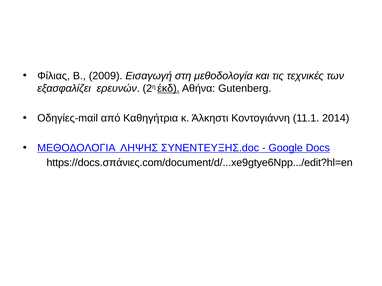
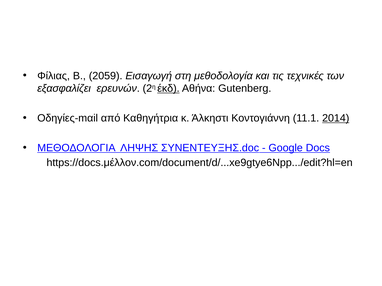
2009: 2009 -> 2059 (106, 76)
2014 underline: none -> present (336, 118)
https://docs.σπάνιες.com/document/d/...xe9gtye6Npp.../edit?hl=en: https://docs.σπάνιες.com/document/d/...xe9gtye6Npp.../edit?hl=en -> https://docs.μέλλον.com/document/d/...xe9gtye6Npp.../edit?hl=en (200, 163)
